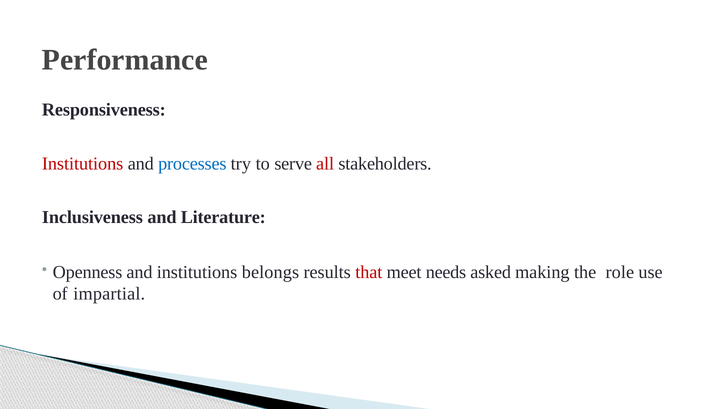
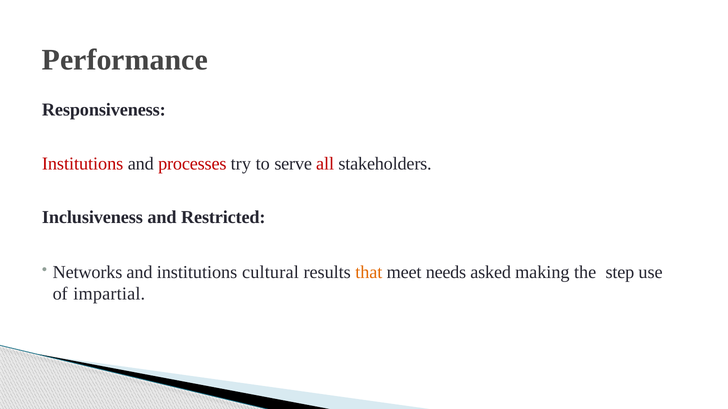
processes colour: blue -> red (192, 164)
Literature: Literature -> Restricted (223, 218)
Openness: Openness -> Networks (88, 273)
belongs: belongs -> cultural (270, 273)
that colour: red -> orange (369, 273)
role: role -> step (620, 273)
